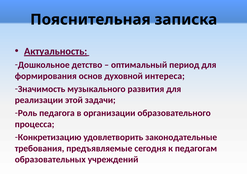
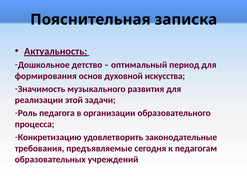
интереса: интереса -> искусства (165, 76)
